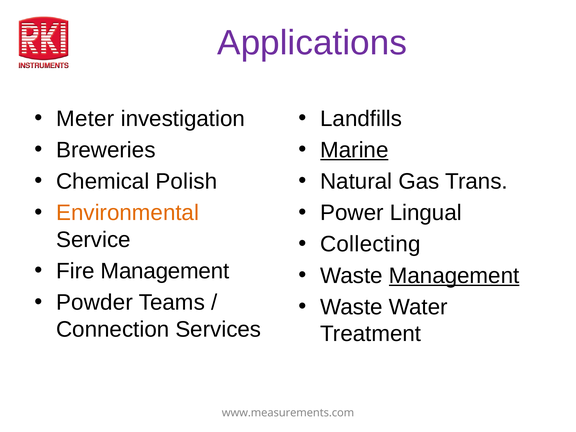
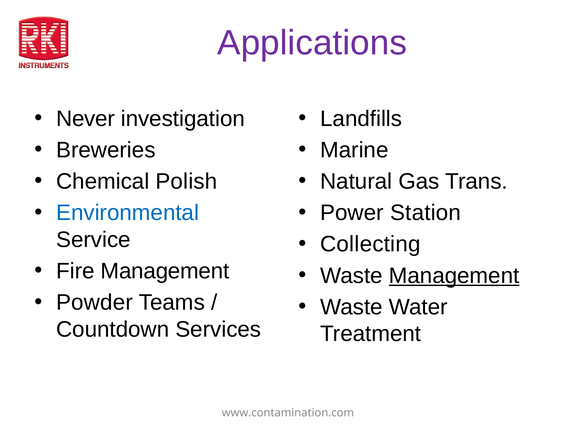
Meter: Meter -> Never (85, 119)
Marine underline: present -> none (354, 150)
Environmental colour: orange -> blue (128, 213)
Lingual: Lingual -> Station (426, 213)
Connection: Connection -> Countdown (113, 329)
www.measurements.com: www.measurements.com -> www.contamination.com (288, 413)
